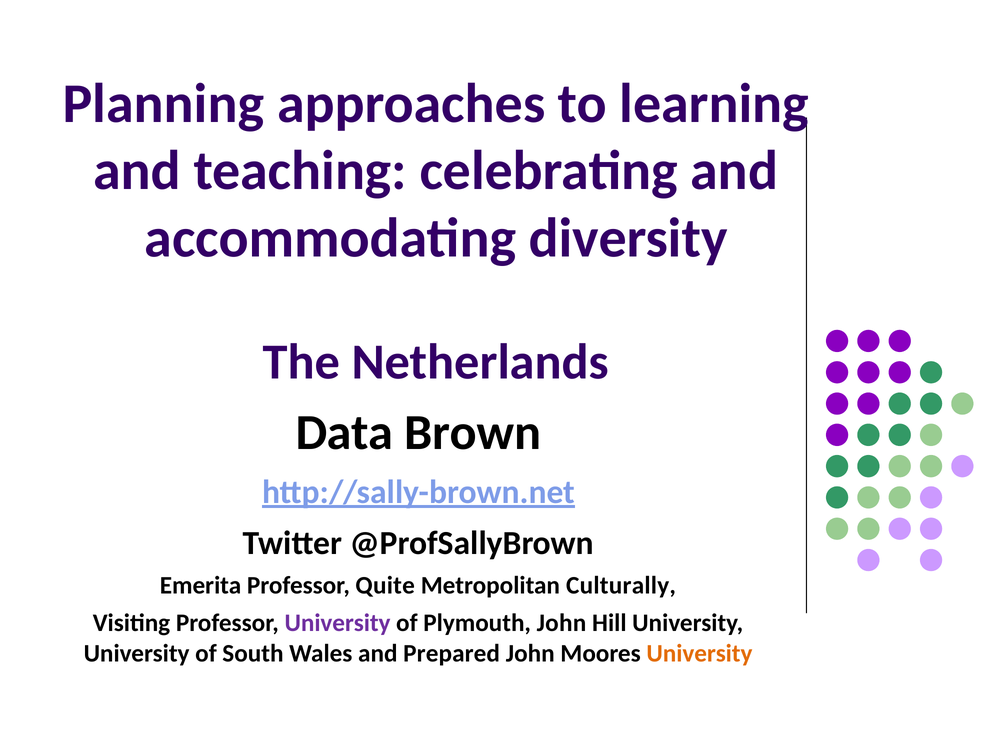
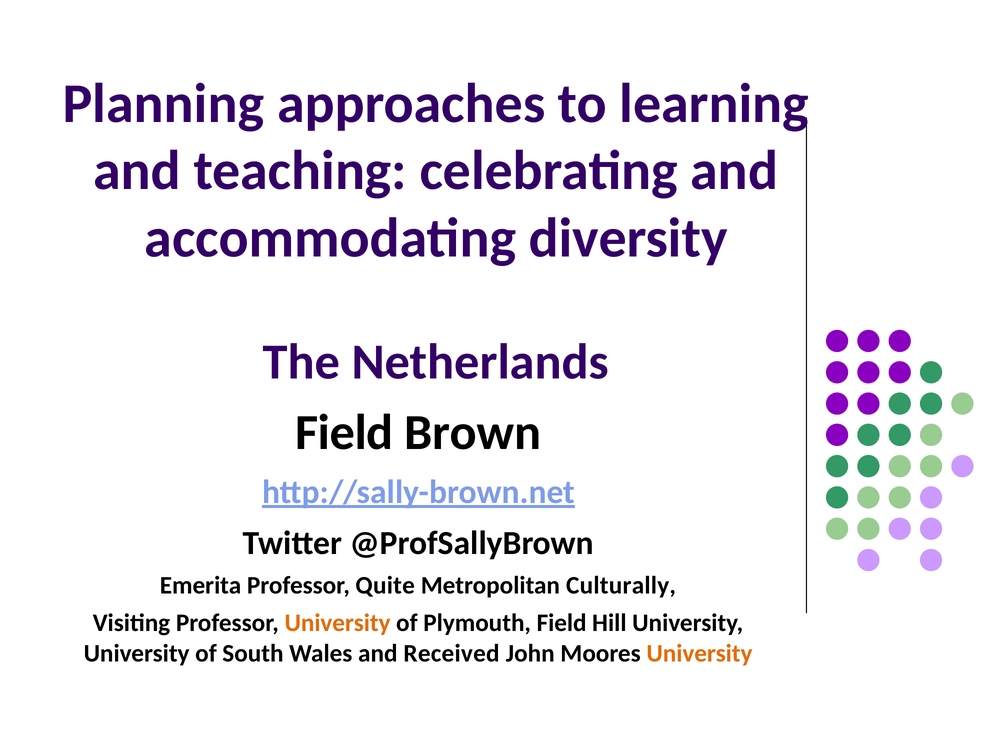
Data: Data -> Field (344, 433)
University colour: purple -> orange (338, 623)
Plymouth John: John -> Field (562, 623)
Prepared: Prepared -> Received (452, 653)
